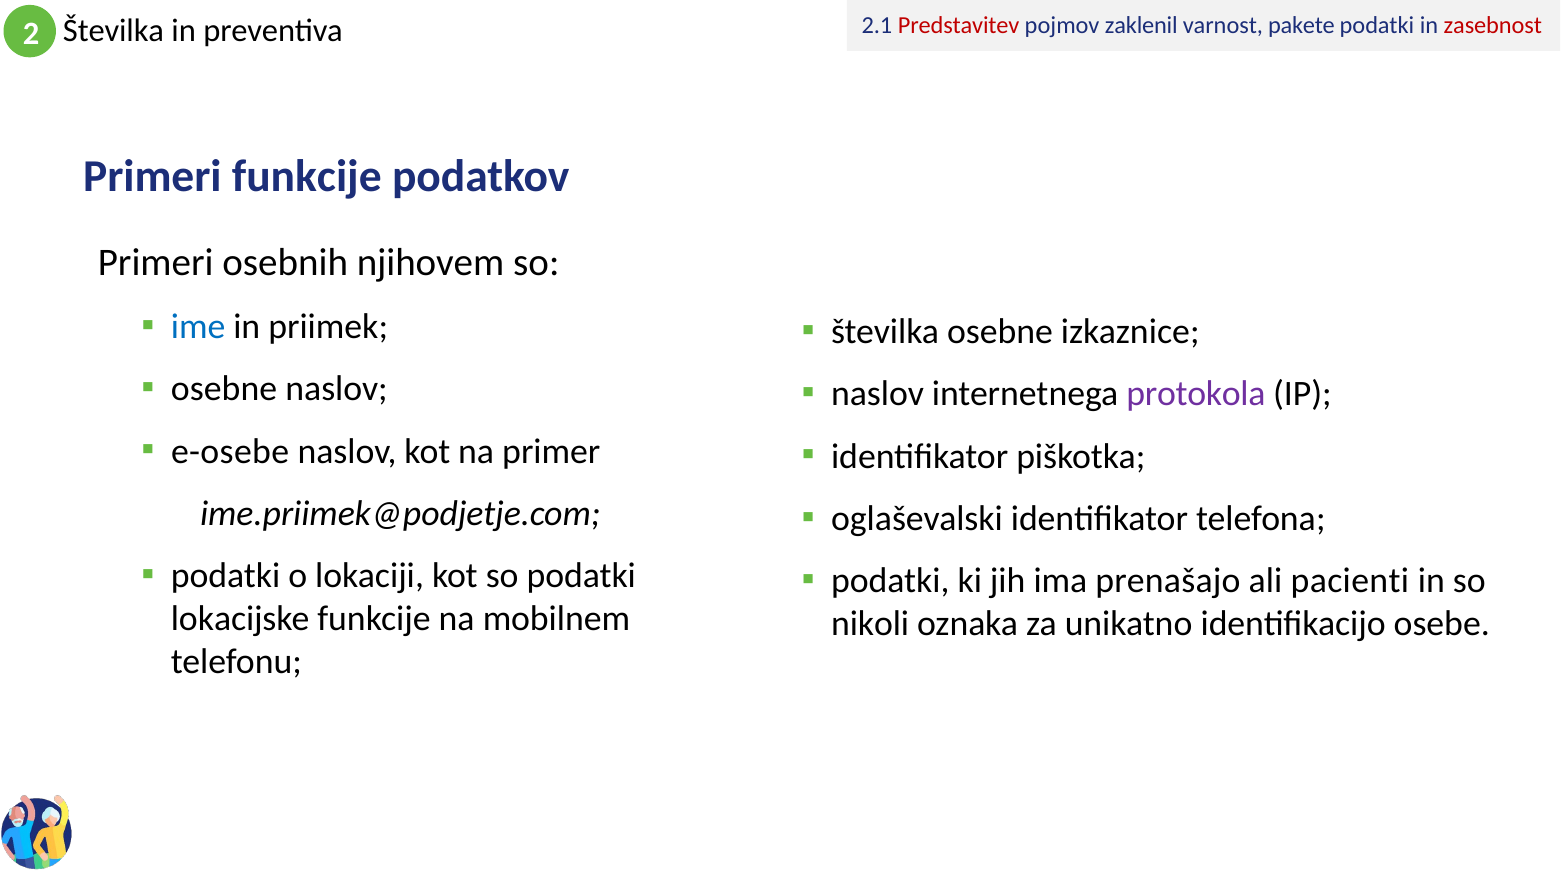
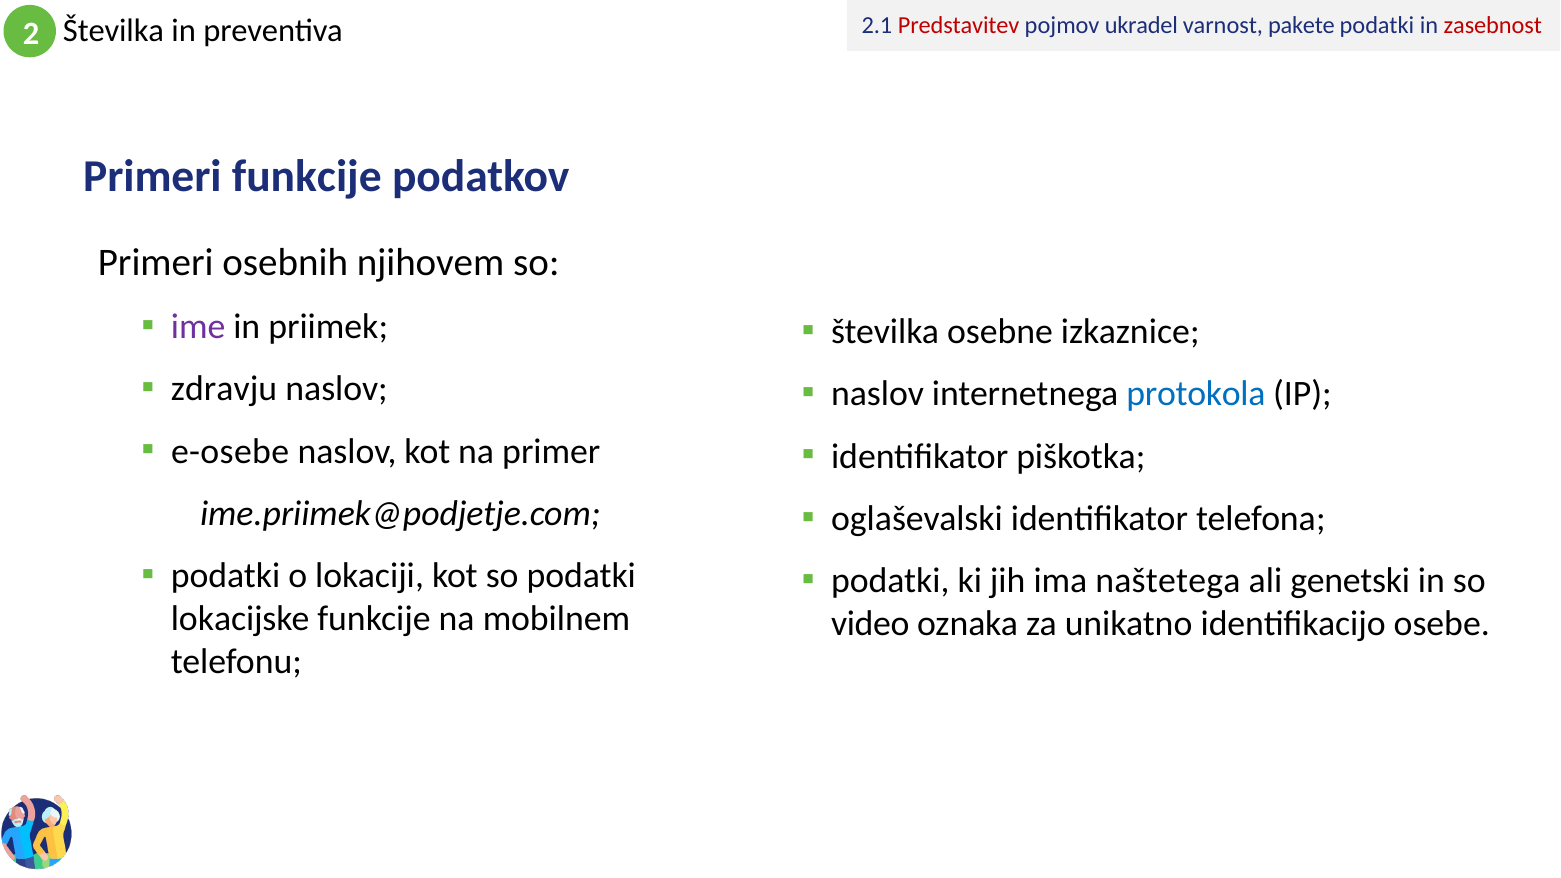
zaklenil: zaklenil -> ukradel (1141, 25)
ime colour: blue -> purple (198, 327)
osebne: osebne -> zdravju (224, 389)
protokola colour: purple -> blue (1196, 394)
prenašajo: prenašajo -> naštetega (1168, 581)
pacienti: pacienti -> genetski (1350, 581)
nikoli: nikoli -> video (870, 624)
